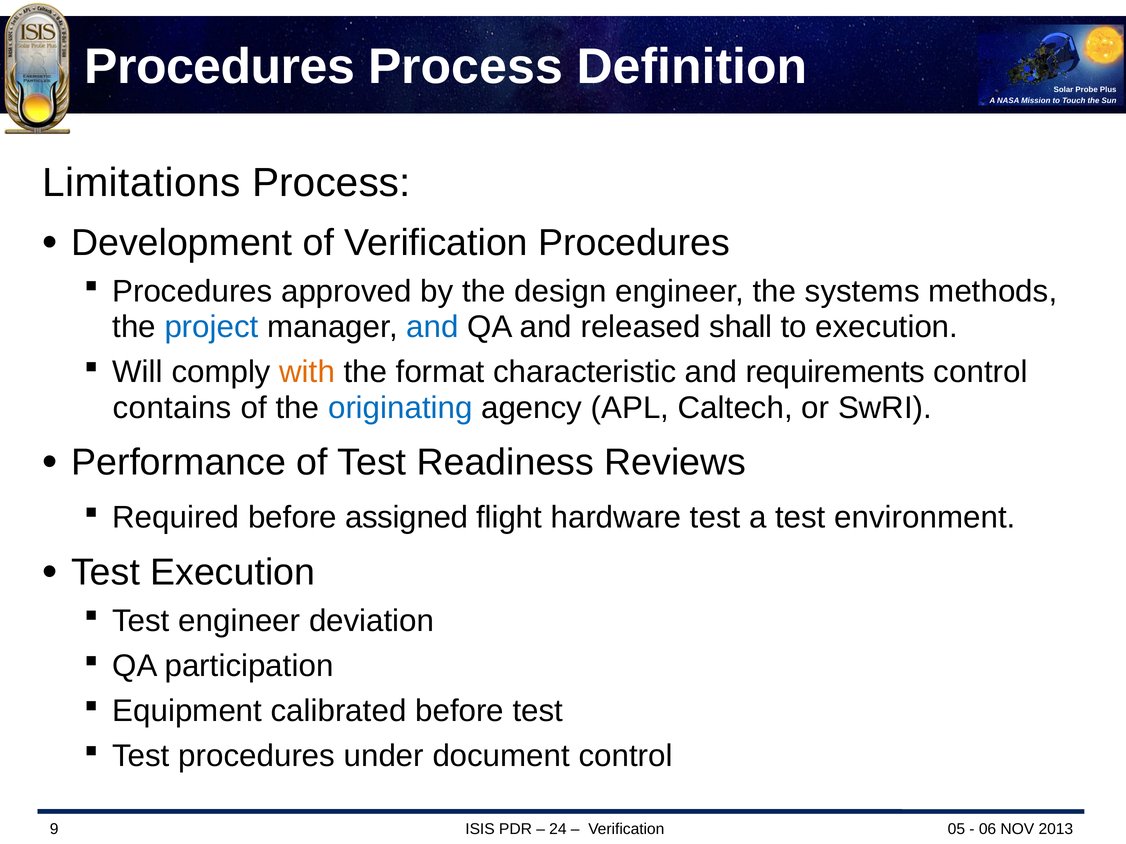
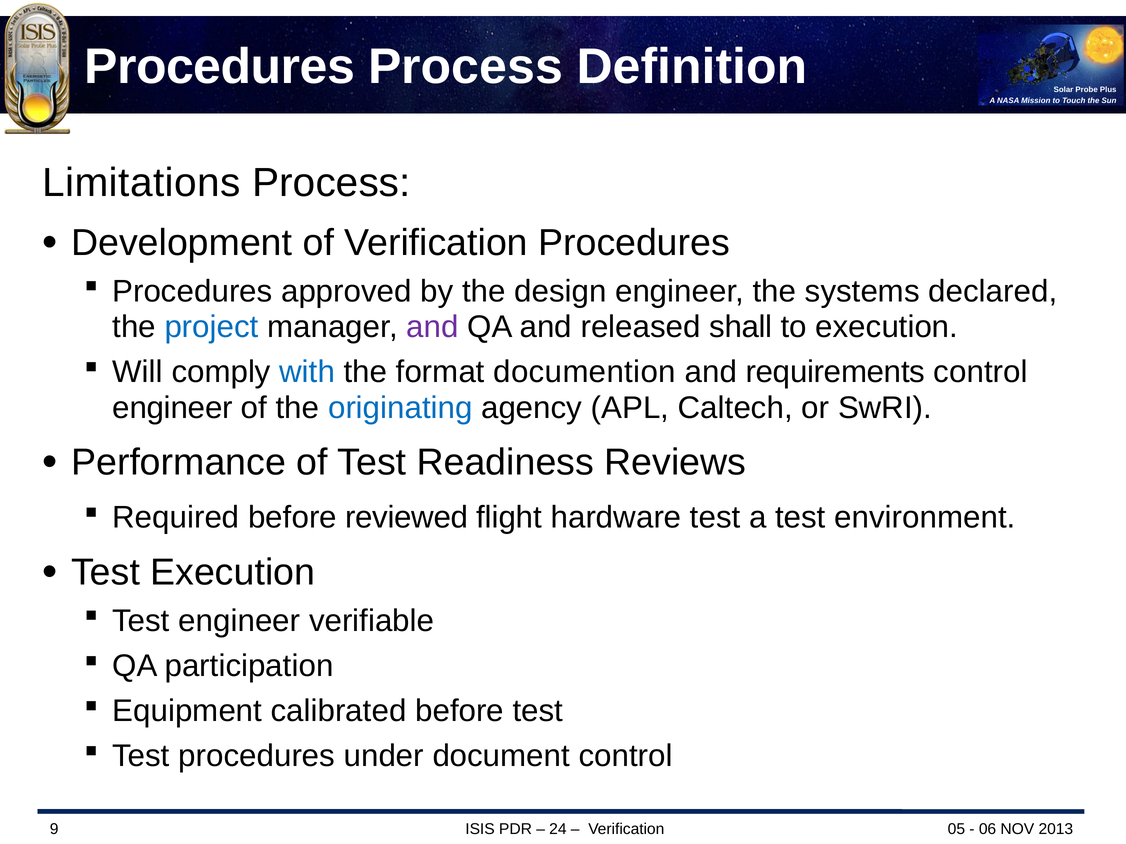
methods: methods -> declared (993, 291)
and colour: blue -> purple (432, 327)
with colour: orange -> blue (307, 372)
characteristic: characteristic -> documention (585, 372)
contains: contains -> engineer (173, 408)
assigned: assigned -> reviewed (407, 518)
deviation: deviation -> verifiable (372, 621)
